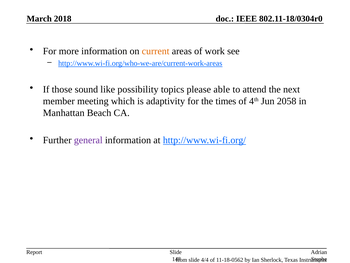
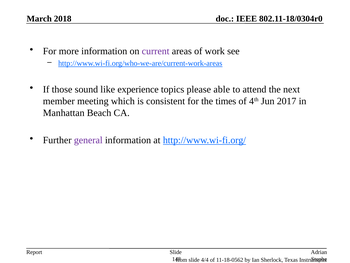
current colour: orange -> purple (156, 51)
possibility: possibility -> experience (138, 89)
adaptivity: adaptivity -> consistent (166, 101)
2058: 2058 -> 2017 (287, 101)
